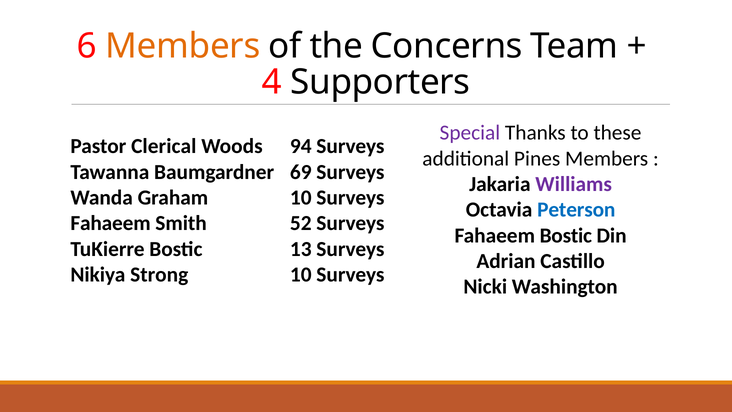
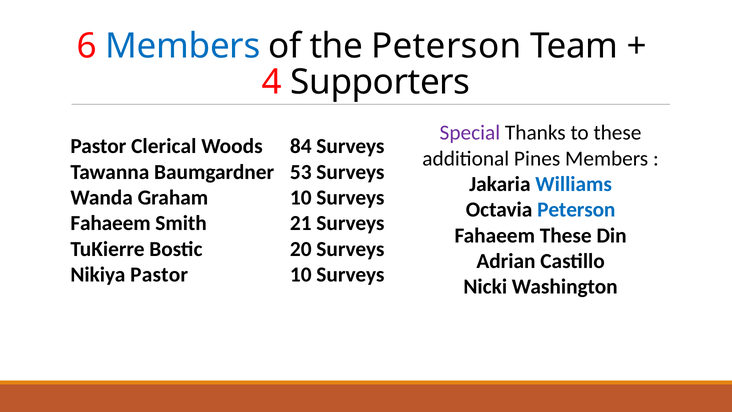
Members colour: orange -> blue (183, 46)
the Concerns: Concerns -> Peterson (446, 46)
94: 94 -> 84 (301, 146)
69: 69 -> 53 (301, 172)
Williams colour: purple -> blue (574, 184)
52: 52 -> 21 (301, 223)
Fahaeem Bostic: Bostic -> These (566, 235)
13: 13 -> 20 (301, 249)
Nikiya Strong: Strong -> Pastor (159, 274)
